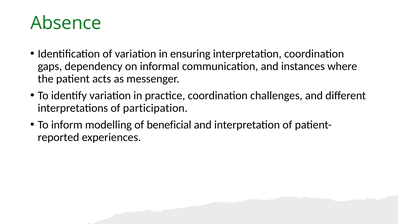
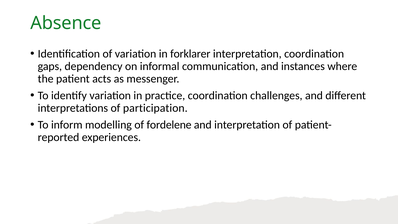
ensuring: ensuring -> forklarer (190, 54)
beneficial: beneficial -> fordelene (169, 125)
